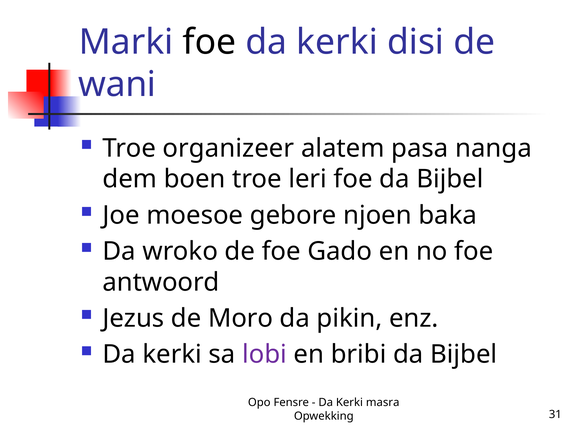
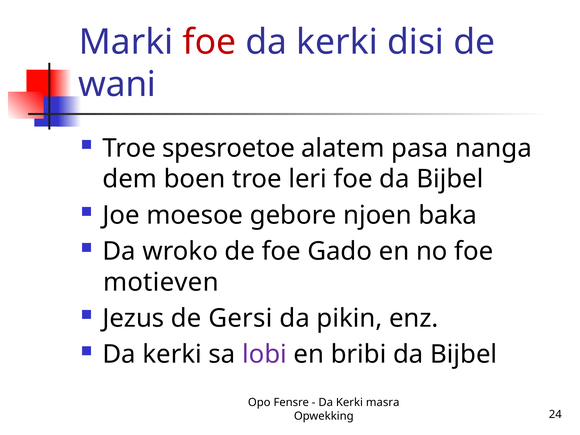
foe colour: black -> red (209, 42)
organizeer: organizeer -> spesroetoe (229, 148)
antwoord: antwoord -> motieven (161, 282)
Moro: Moro -> Gersi (240, 318)
31: 31 -> 24 (555, 414)
